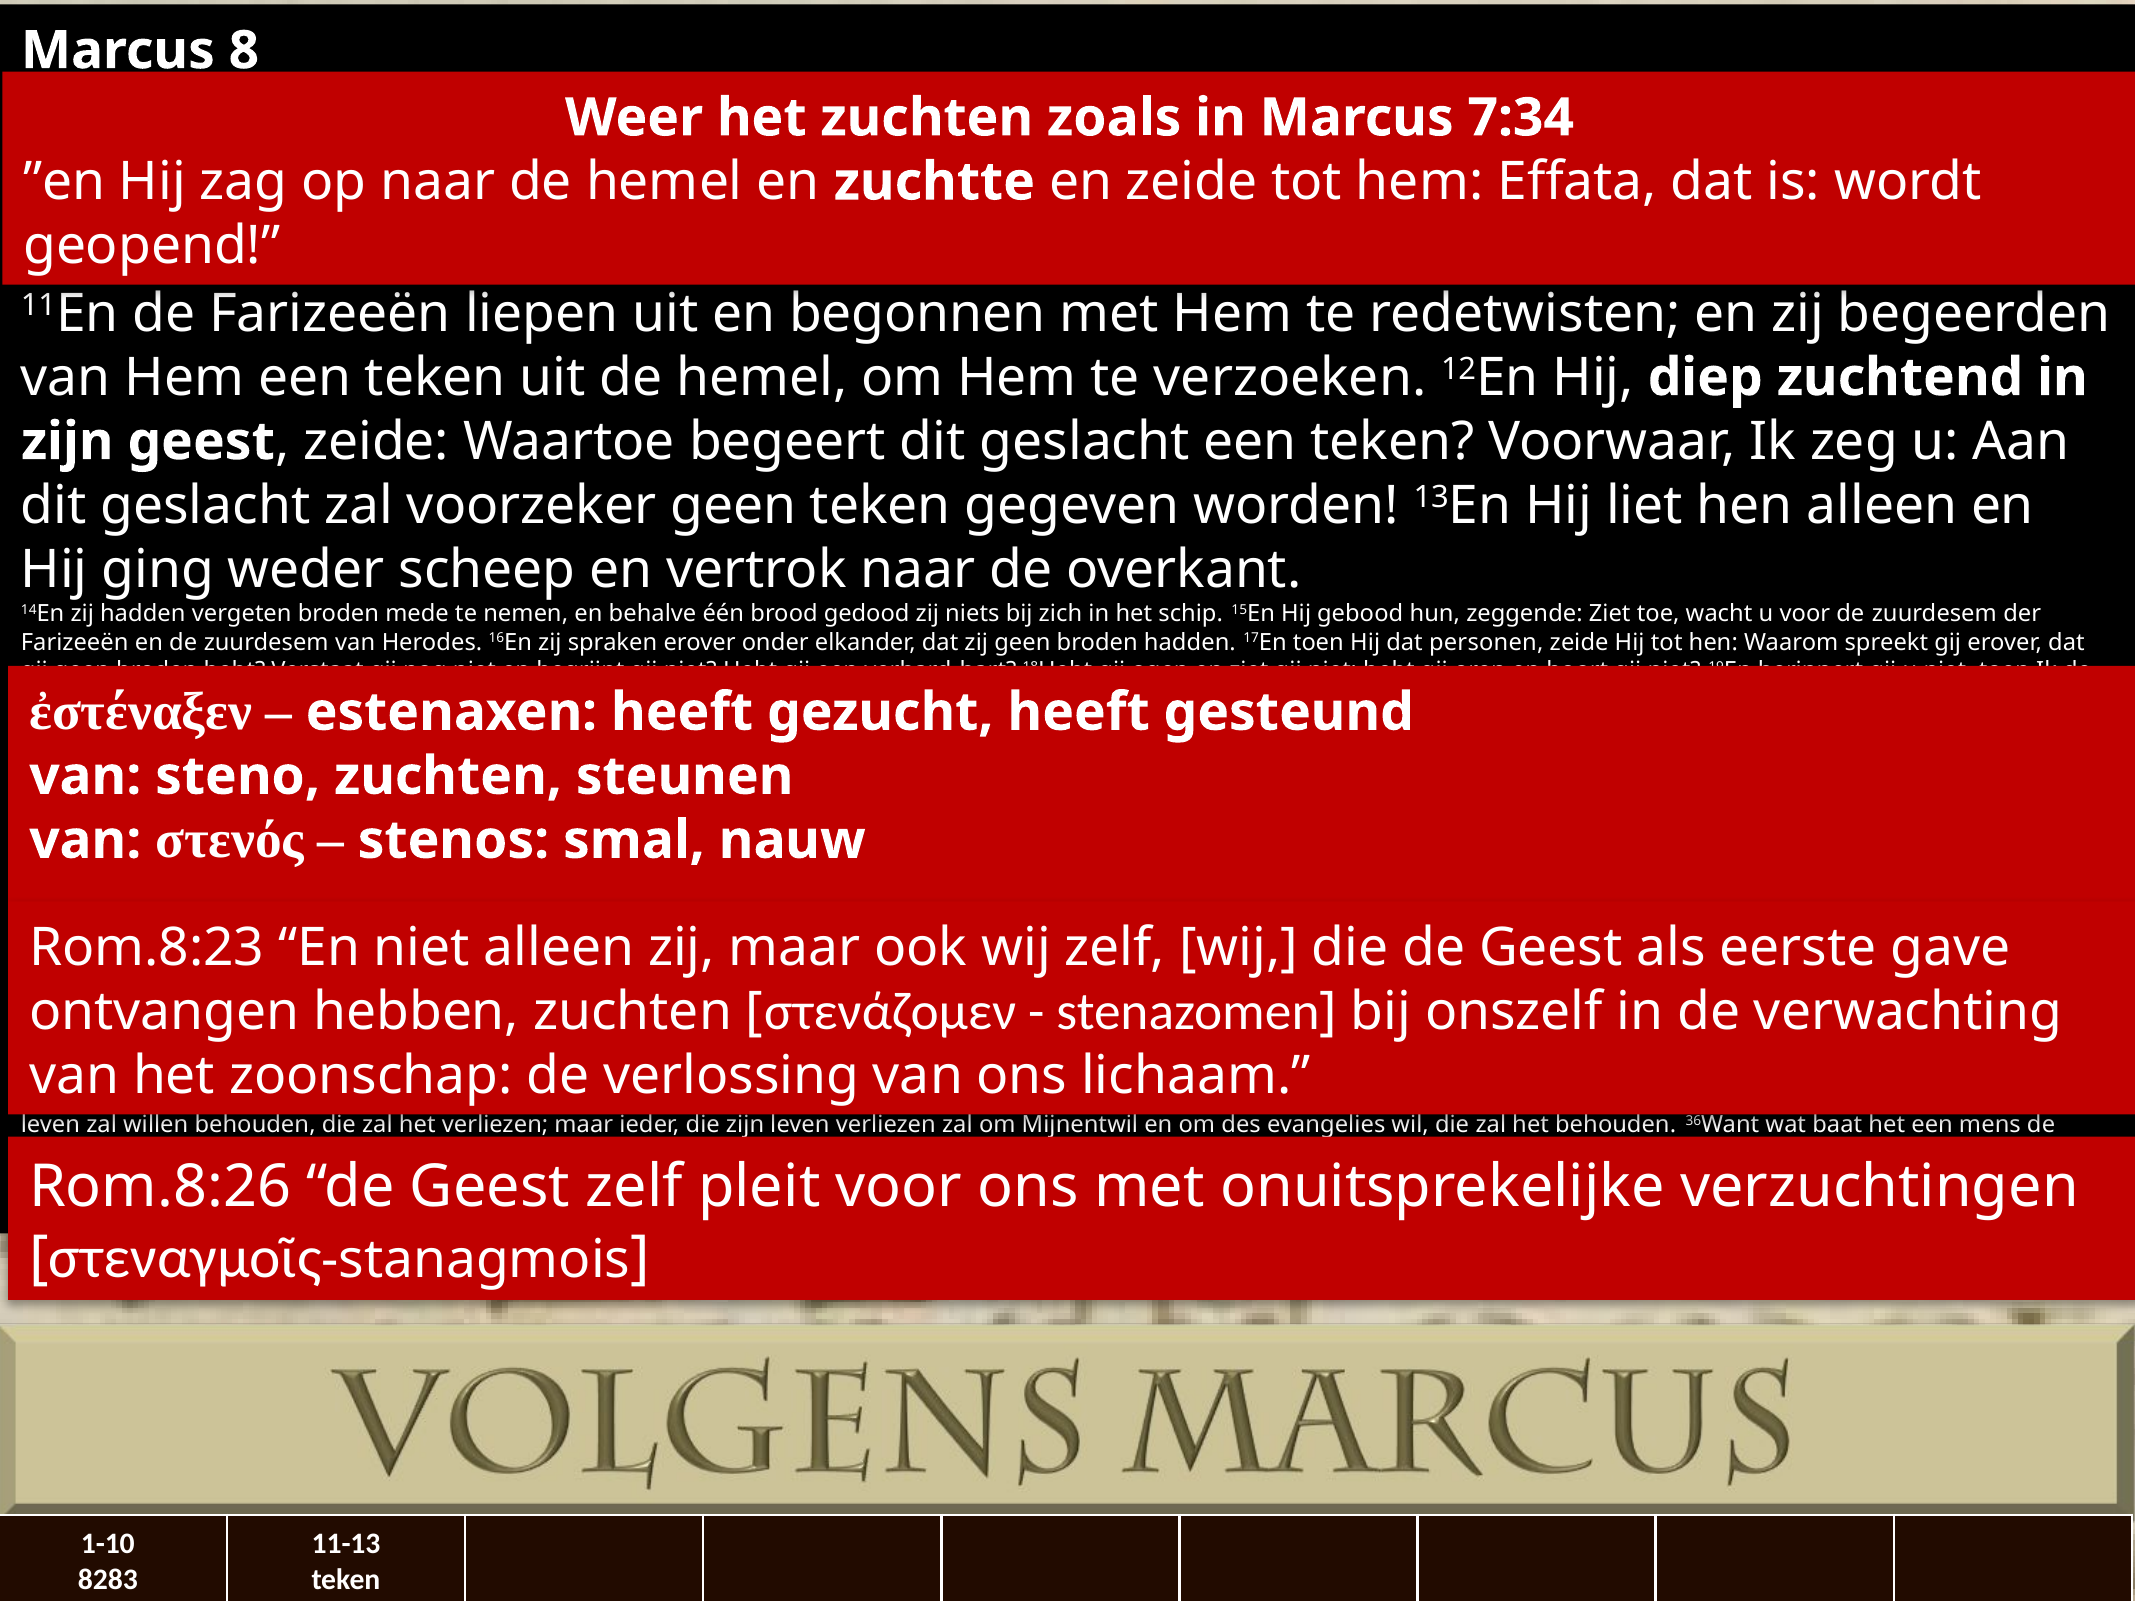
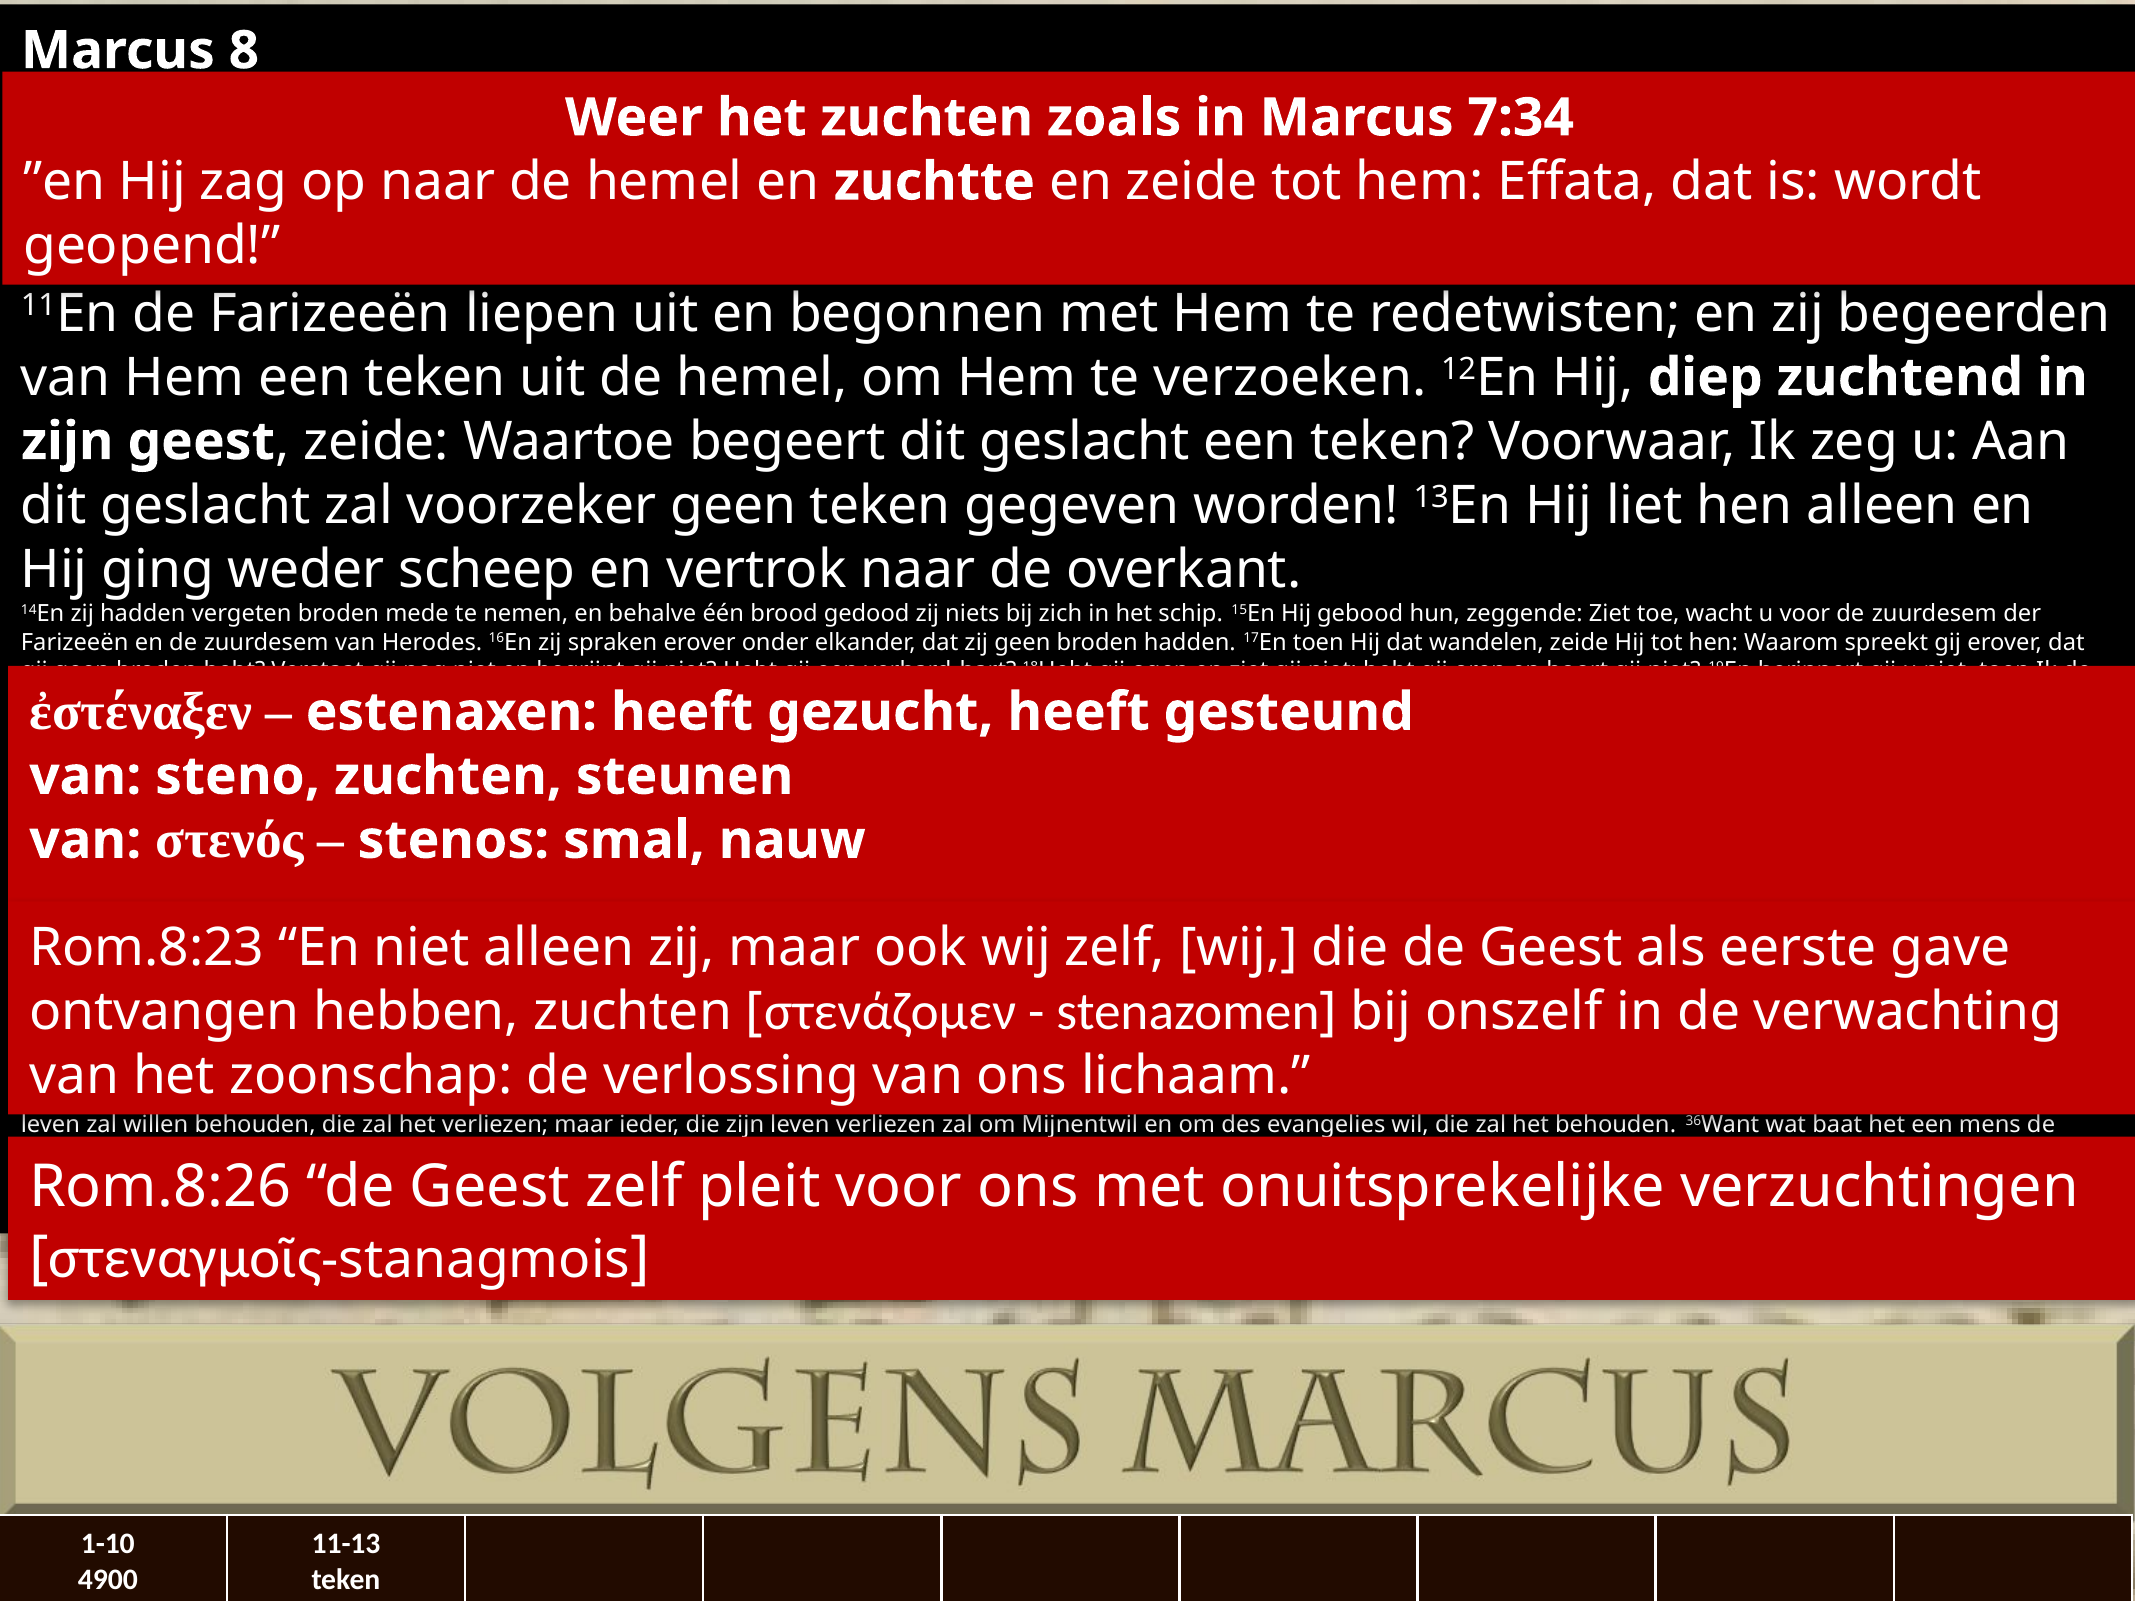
dat personen: personen -> wandelen (1486, 642)
8283: 8283 -> 4900 (108, 1580)
